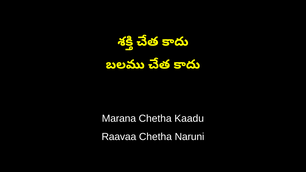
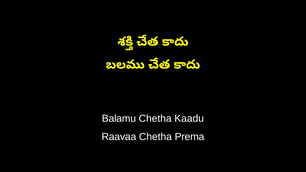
Marana: Marana -> Balamu (119, 119)
Naruni: Naruni -> Prema (190, 137)
